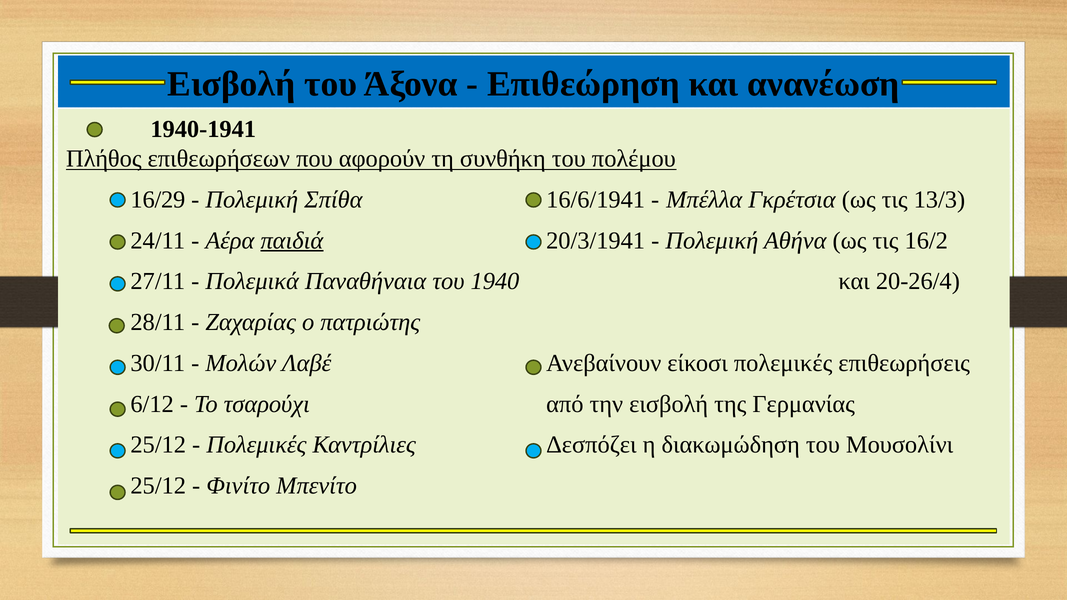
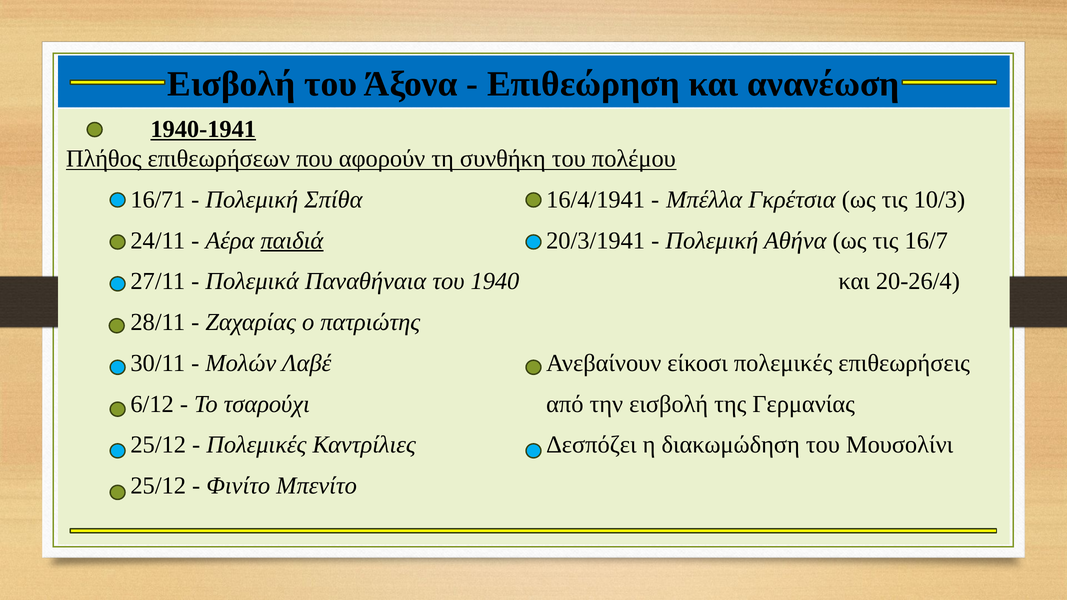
1940-1941 underline: none -> present (203, 129)
16/29: 16/29 -> 16/71 (158, 200)
16/6/1941: 16/6/1941 -> 16/4/1941 (596, 200)
13/3: 13/3 -> 10/3 (939, 200)
16/2: 16/2 -> 16/7 (926, 241)
